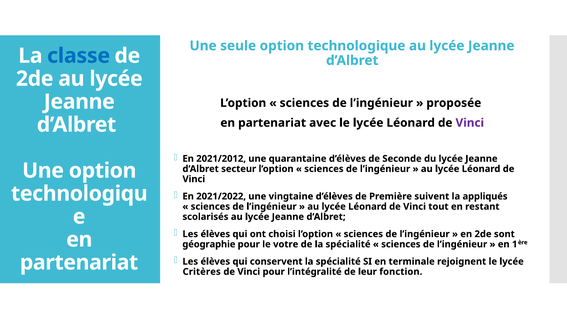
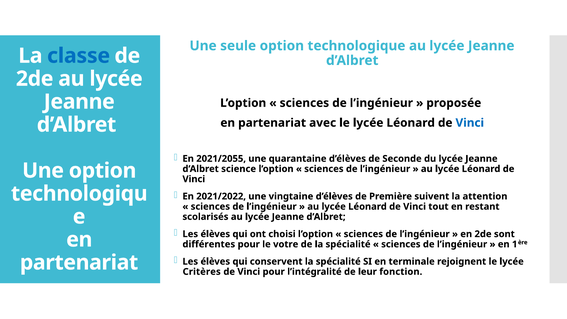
Vinci colour: purple -> blue (470, 123)
2021/2012: 2021/2012 -> 2021/2055 (221, 159)
secteur: secteur -> science (239, 169)
appliqués: appliqués -> attention (485, 196)
géographie: géographie -> différentes (209, 244)
